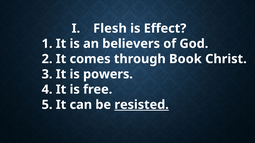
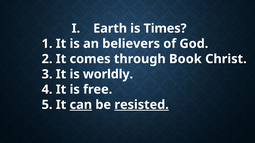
Flesh: Flesh -> Earth (110, 29)
Effect: Effect -> Times (165, 29)
powers: powers -> worldly (108, 74)
can underline: none -> present (81, 105)
